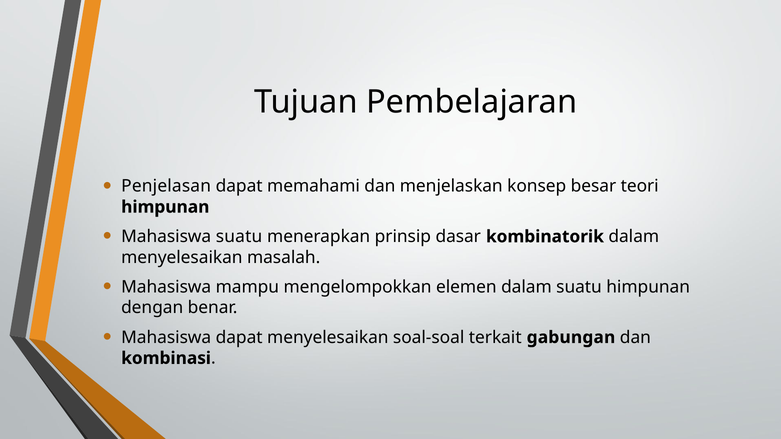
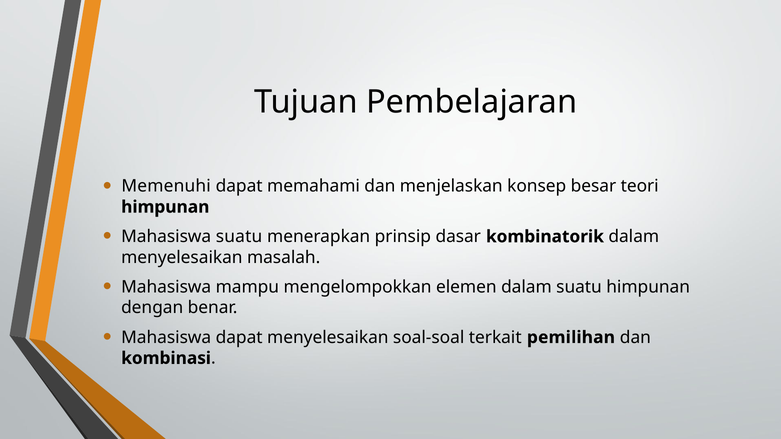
Penjelasan: Penjelasan -> Memenuhi (166, 186)
gabungan: gabungan -> pemilihan (571, 338)
